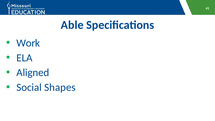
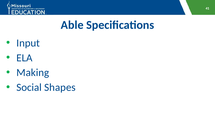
Work: Work -> Input (28, 43)
Aligned: Aligned -> Making (33, 73)
